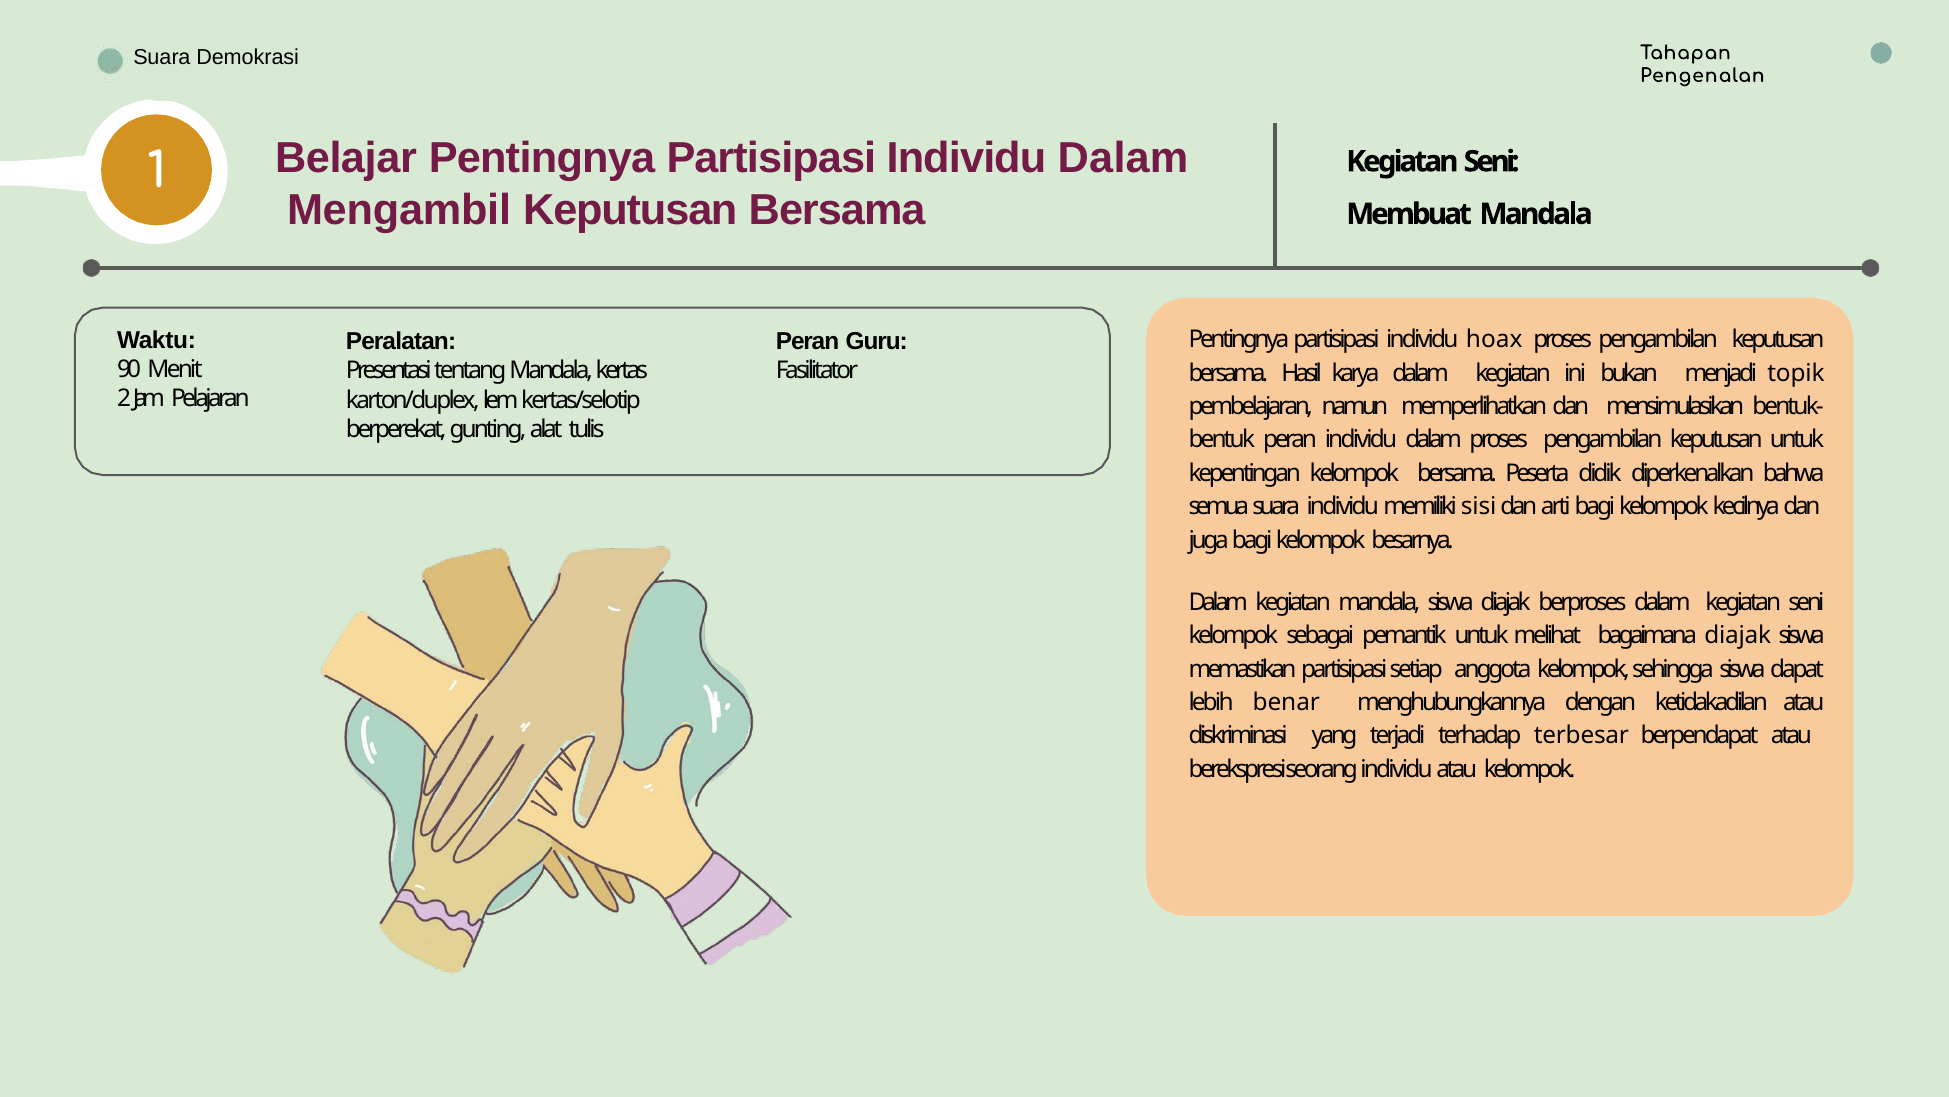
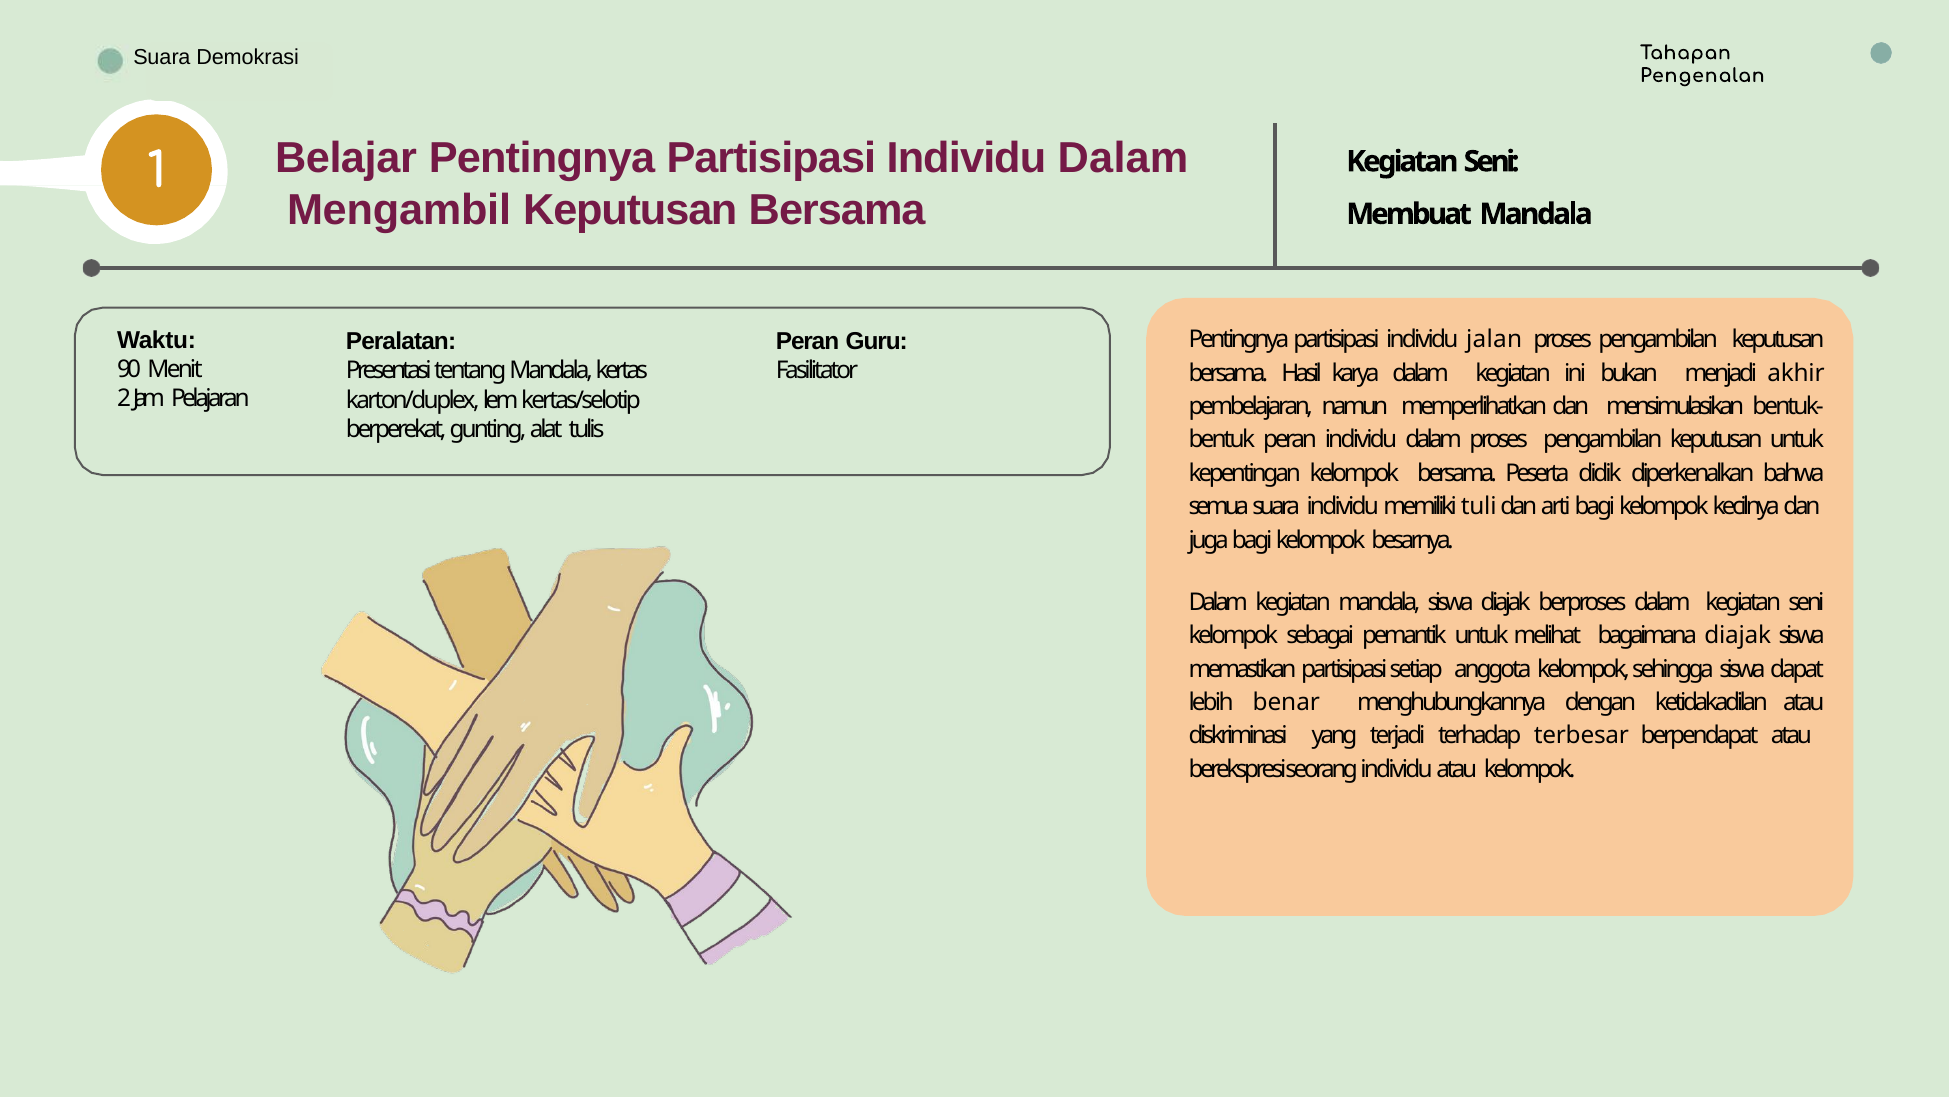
hoax: hoax -> jalan (1494, 339)
topik: topik -> akhir (1796, 373)
sisi: sisi -> tuli (1479, 506)
